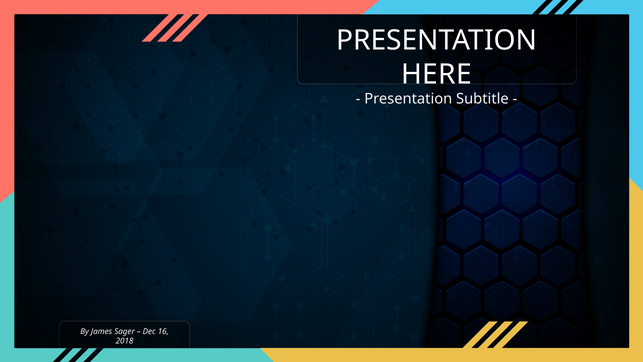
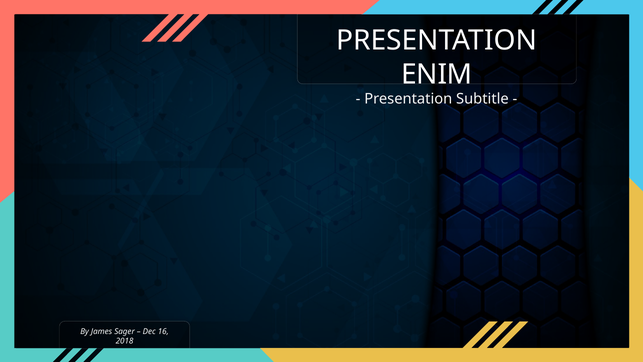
HERE: HERE -> ENIM (437, 74)
